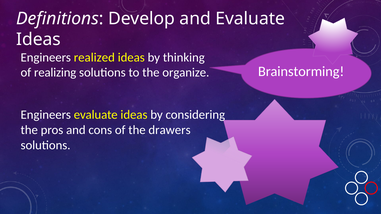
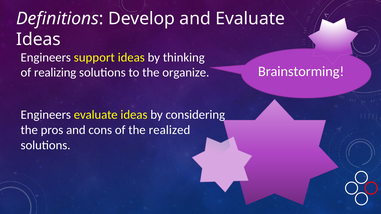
realized: realized -> support (94, 57)
drawers: drawers -> realized (169, 130)
